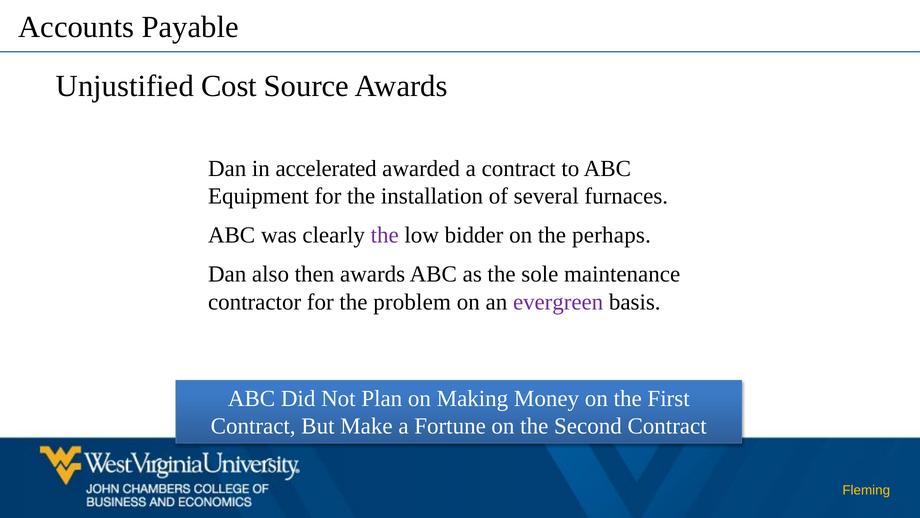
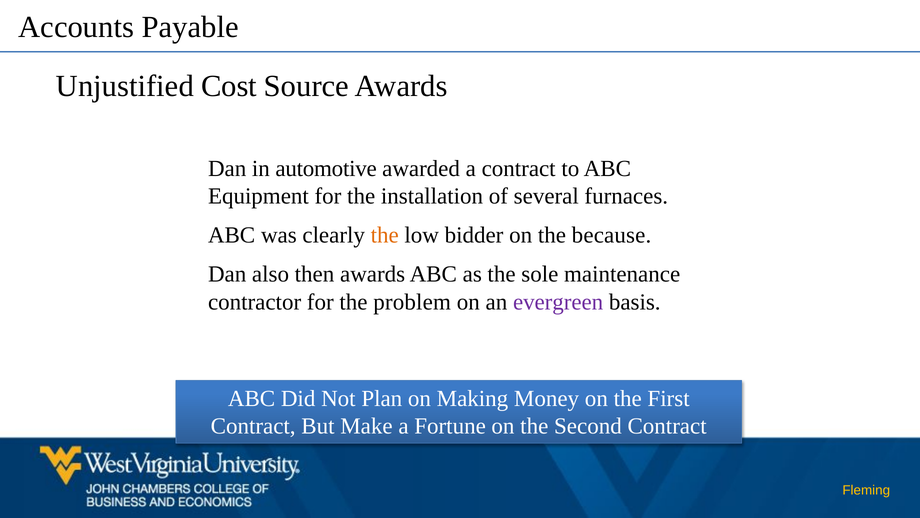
accelerated: accelerated -> automotive (326, 168)
the colour: purple -> orange (385, 235)
perhaps: perhaps -> because (612, 235)
